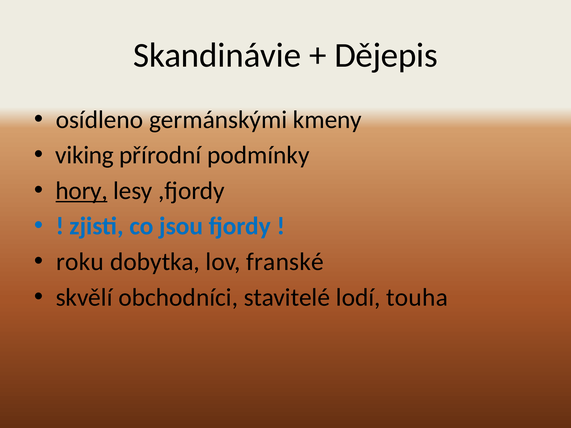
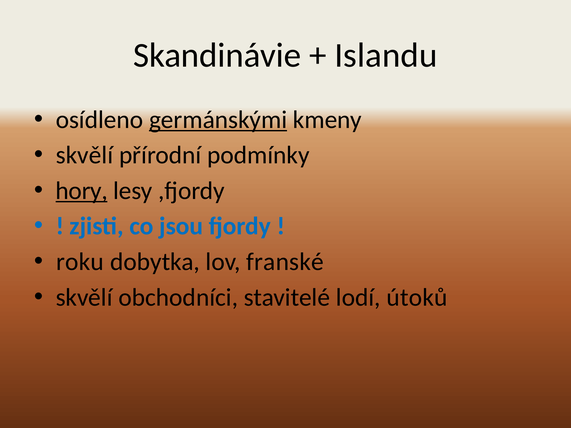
Dějepis: Dějepis -> Islandu (386, 55)
germánskými underline: none -> present (218, 120)
viking: viking -> skvělí (84, 155)
touha: touha -> útoků (417, 297)
